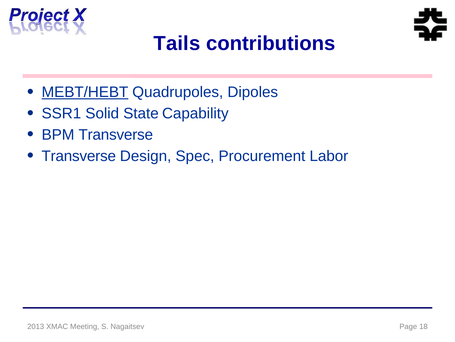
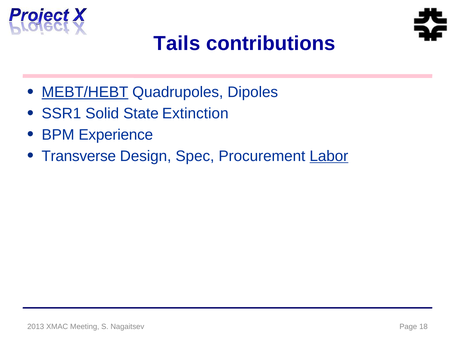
Capability: Capability -> Extinction (195, 113)
BPM Transverse: Transverse -> Experience (116, 135)
Labor underline: none -> present (329, 156)
